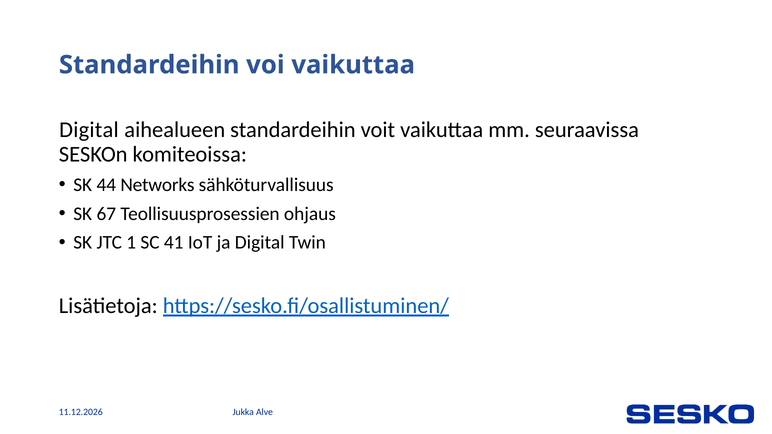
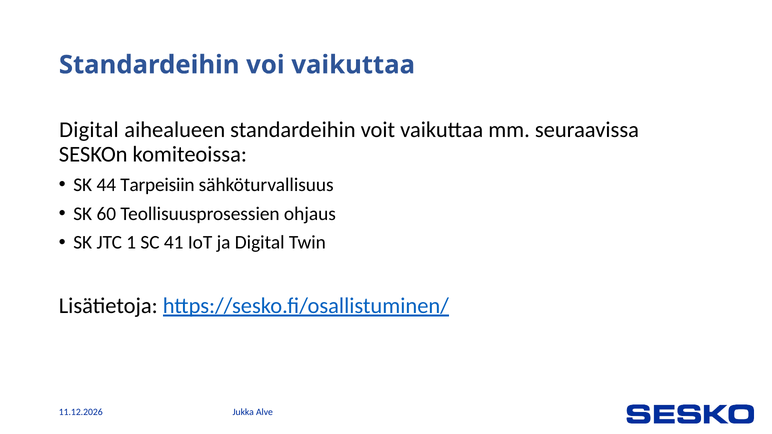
Networks: Networks -> Tarpeisiin (157, 185)
67: 67 -> 60 (106, 214)
